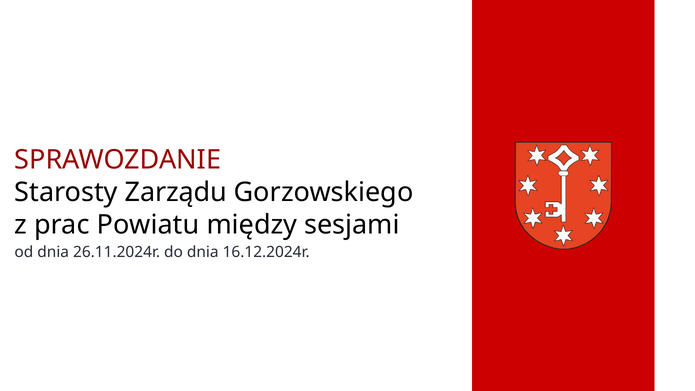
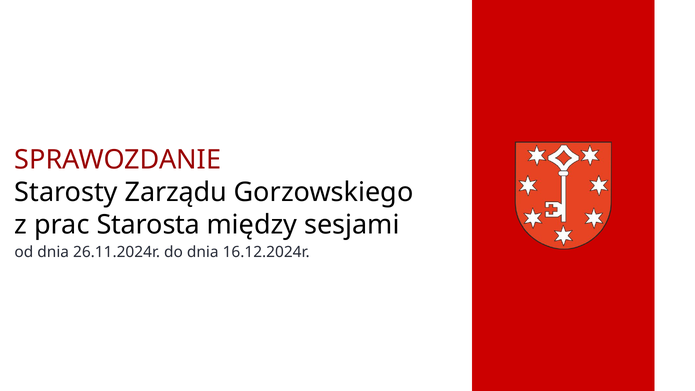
Powiatu: Powiatu -> Starosta (148, 225)
